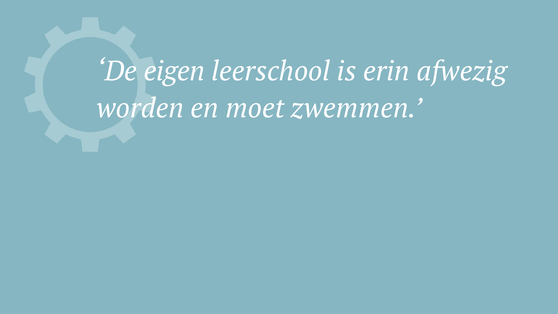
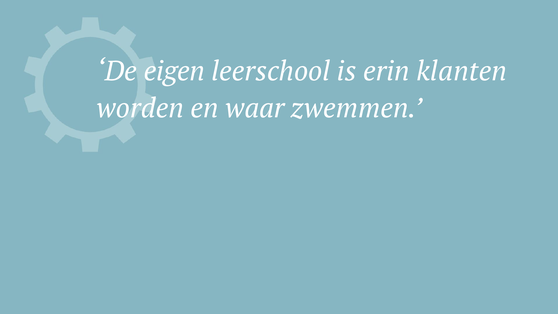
afwezig: afwezig -> klanten (462, 71)
moet: moet -> waar (255, 108)
